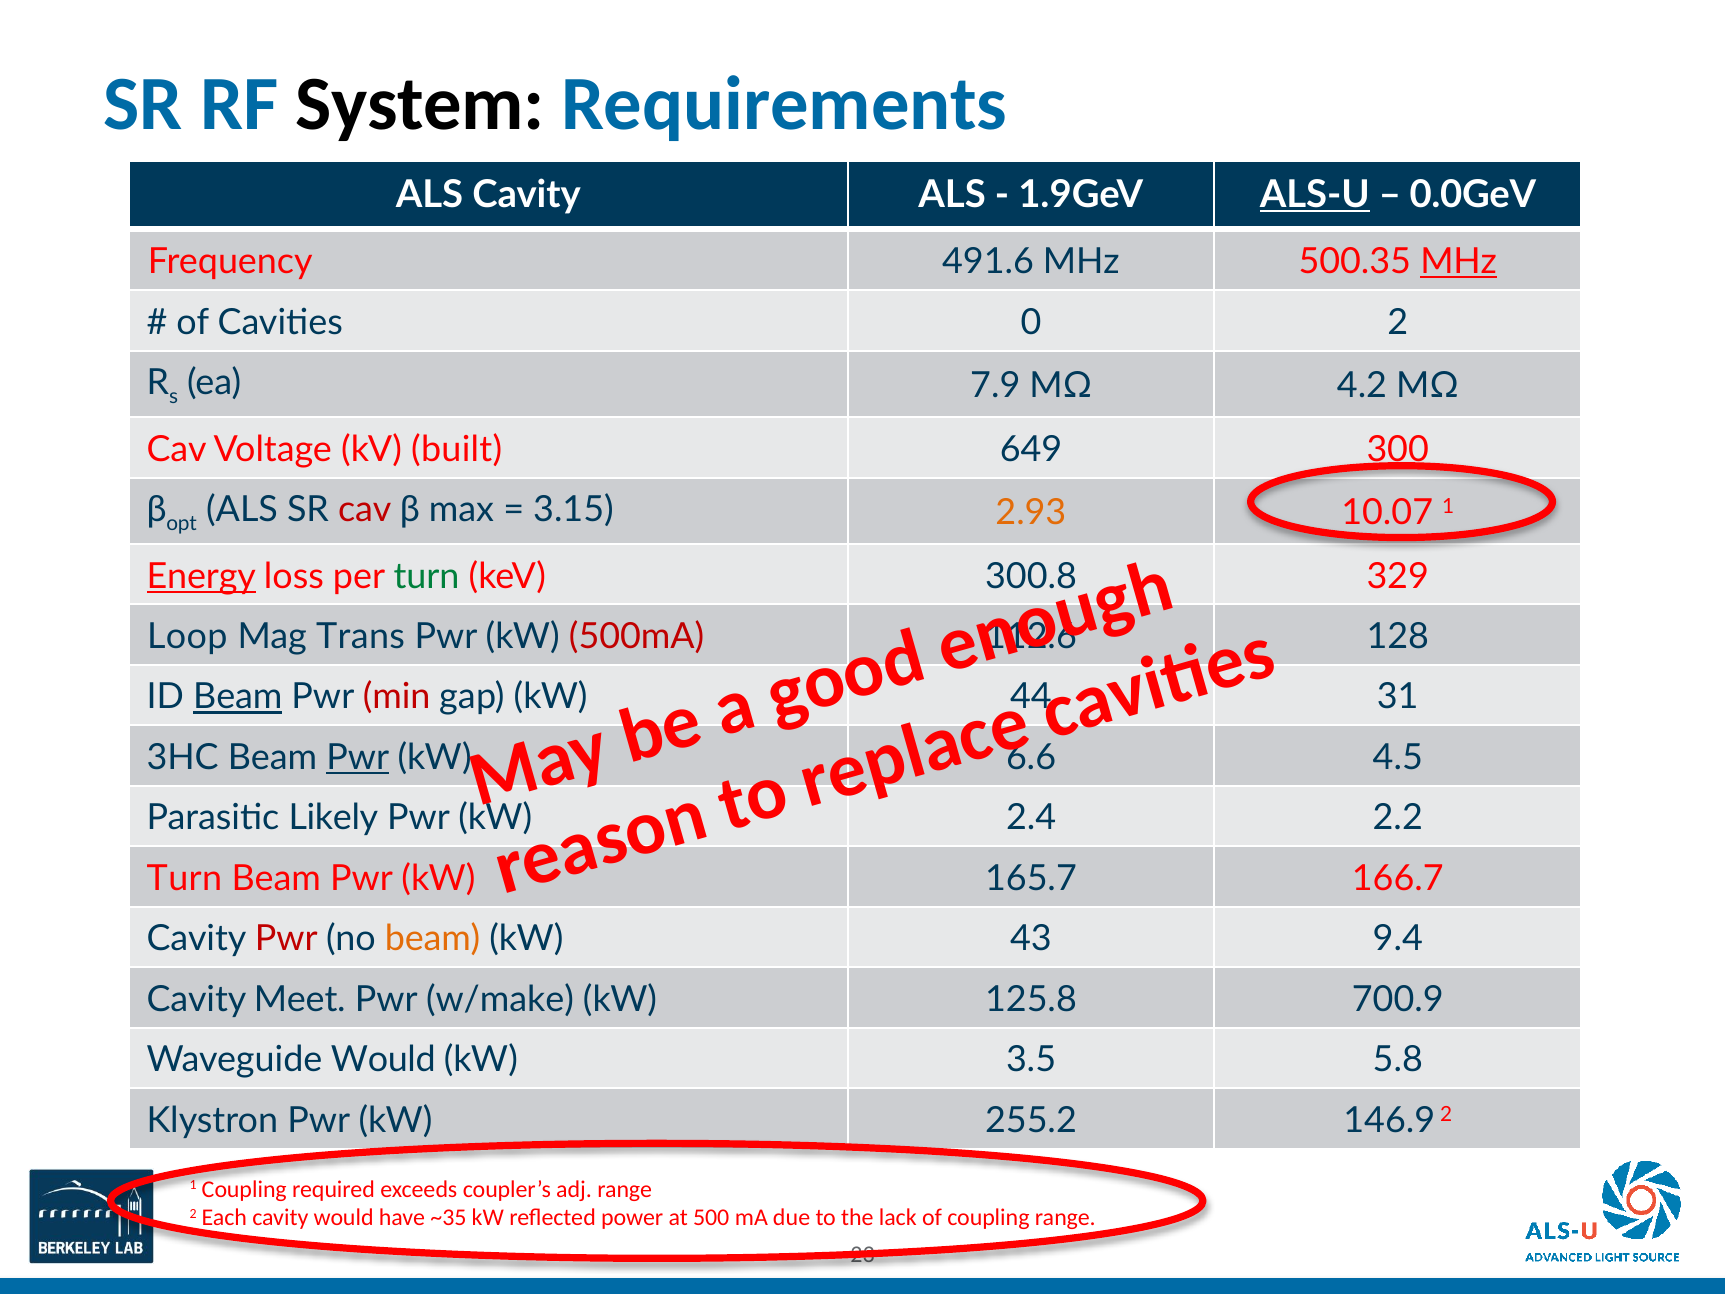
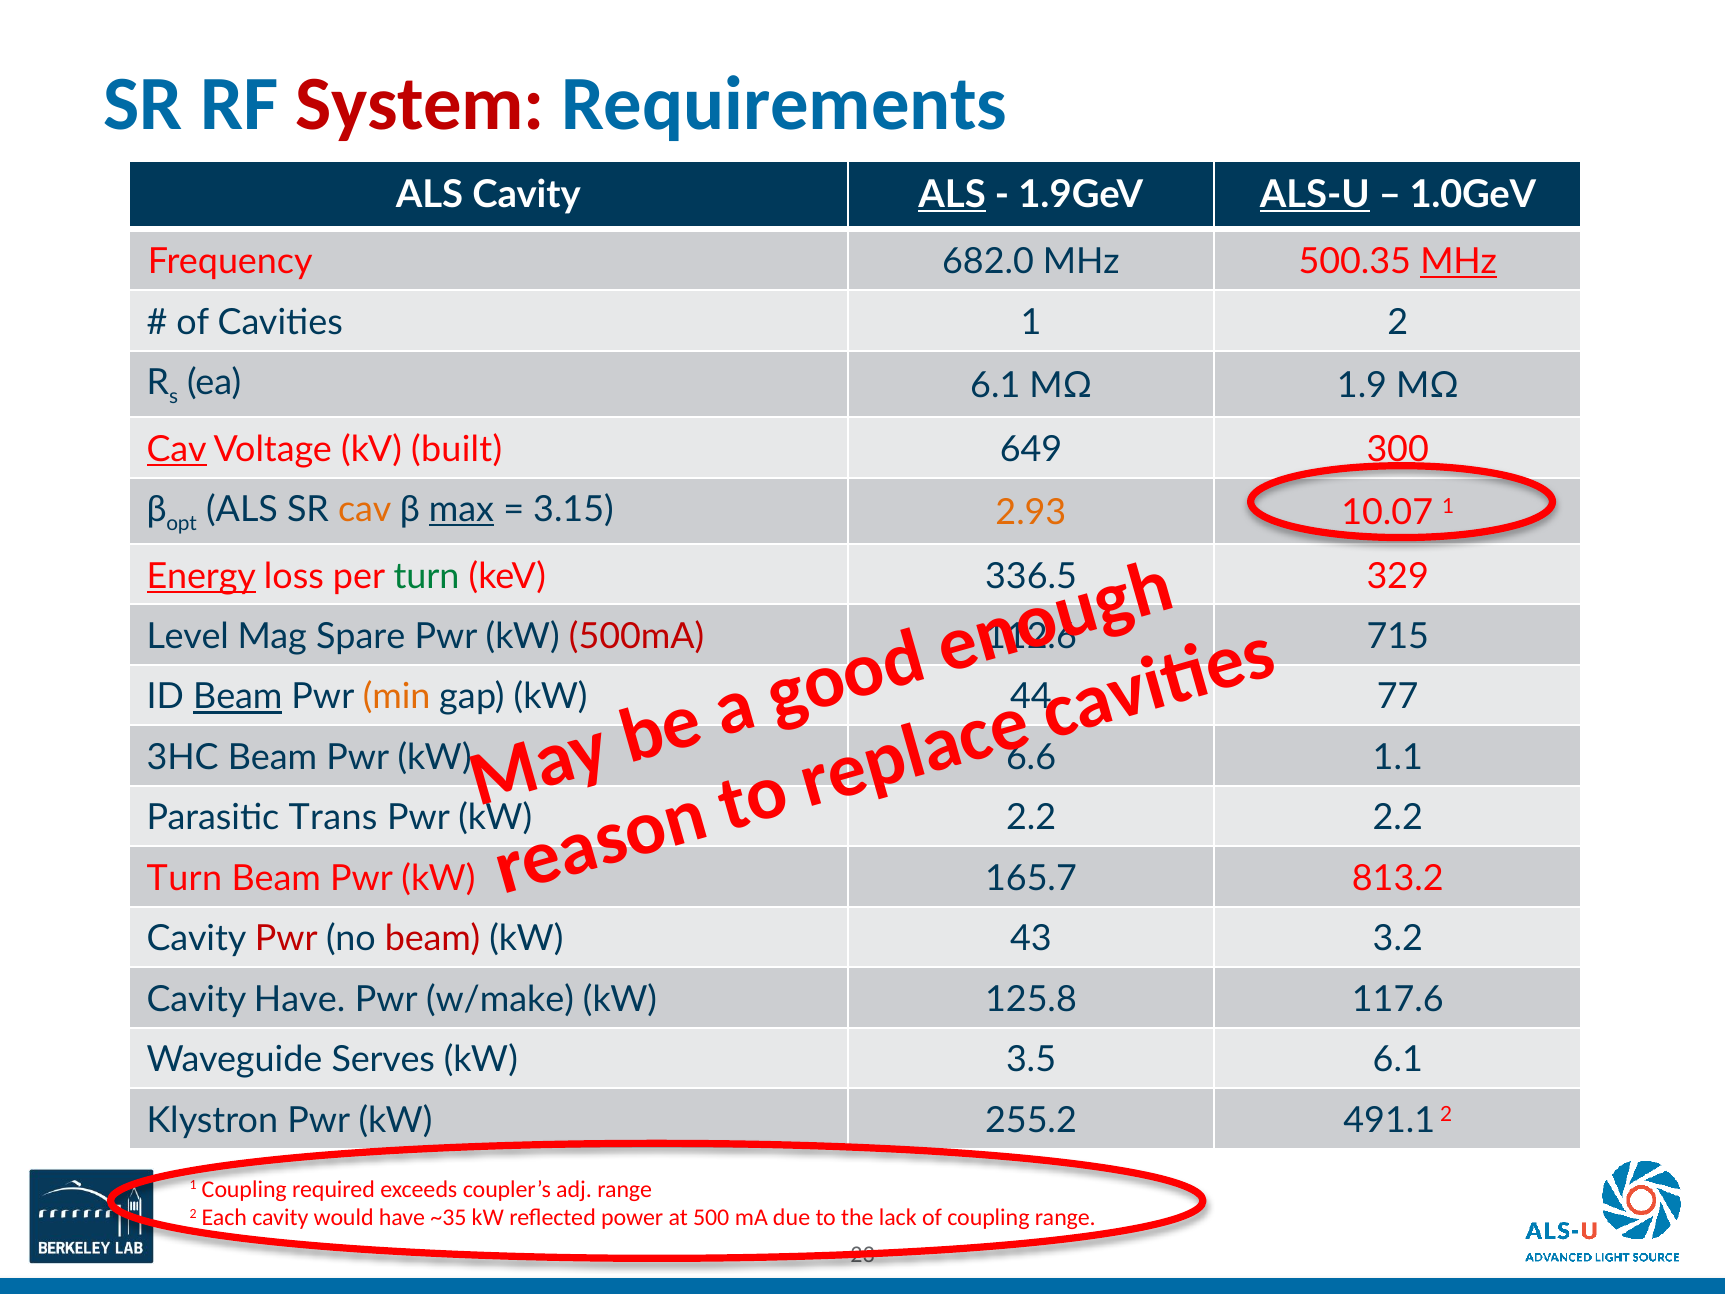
System colour: black -> red (420, 104)
ALS underline: none -> present (952, 194)
0.0GeV: 0.0GeV -> 1.0GeV (1473, 194)
491.6: 491.6 -> 682.0 (988, 261)
Cavities 0: 0 -> 1 (1031, 322)
ea 7.9: 7.9 -> 6.1 (995, 386)
4.2: 4.2 -> 1.9 (1362, 386)
Cav underline: none -> present (177, 449)
cav colour: red -> orange (365, 510)
max underline: none -> present (461, 510)
300.8: 300.8 -> 336.5 (1031, 576)
Loop: Loop -> Level (188, 637)
Trans: Trans -> Spare (361, 637)
128: 128 -> 715 (1398, 637)
min colour: red -> orange (397, 697)
31: 31 -> 77 (1398, 697)
Pwr underline: present -> none (358, 757)
4.5: 4.5 -> 1.1 (1398, 757)
Likely: Likely -> Trans (333, 818)
2.4: 2.4 -> 2.2 (1031, 818)
166.7: 166.7 -> 813.2 (1398, 878)
beam colour: orange -> red (433, 939)
9.4: 9.4 -> 3.2 (1398, 939)
Cavity Meet: Meet -> Have (300, 999)
700.9: 700.9 -> 117.6 (1398, 999)
Waveguide Would: Would -> Serves (383, 1060)
3.5 5.8: 5.8 -> 6.1 (1398, 1060)
146.9: 146.9 -> 491.1 (1389, 1120)
